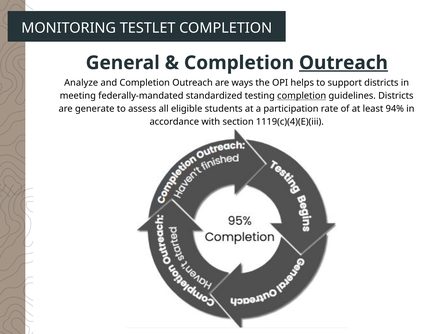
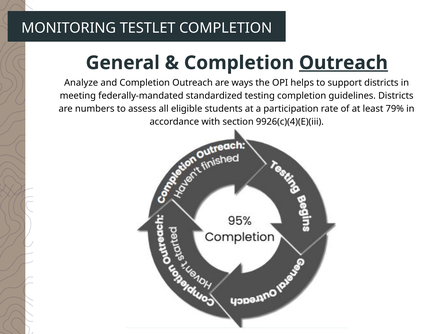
completion underline: present -> none (302, 96)
generate: generate -> numbers (95, 109)
94%: 94% -> 79% (395, 109)
1119(c)(4)(E)(iii: 1119(c)(4)(E)(iii -> 9926(c)(4)(E)(iii (290, 122)
